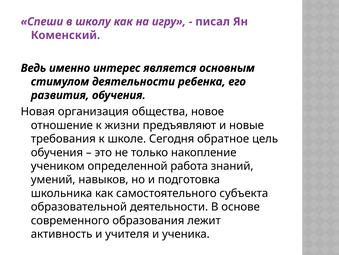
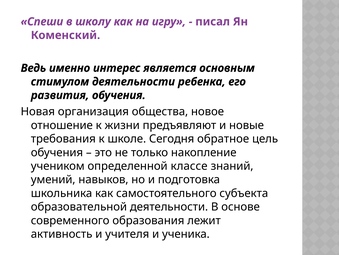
работа: работа -> классе (189, 166)
